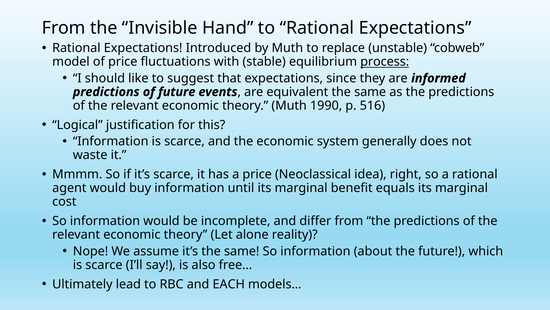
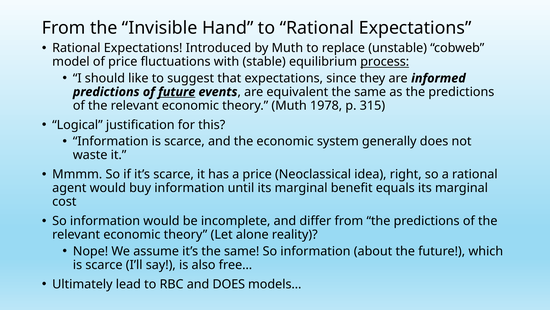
future underline: none -> present (177, 92)
1990: 1990 -> 1978 (326, 105)
516: 516 -> 315 (372, 105)
and EACH: EACH -> DOES (229, 284)
